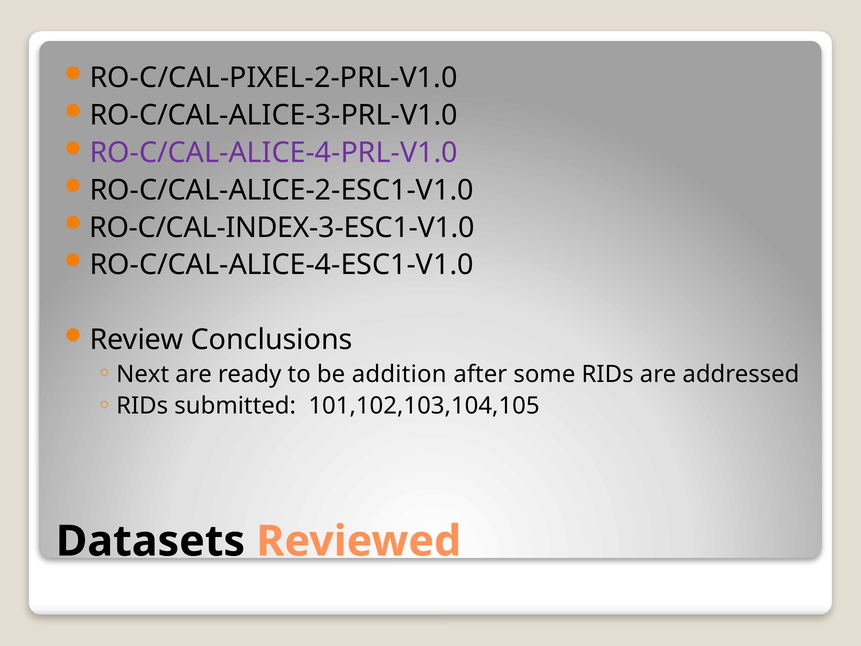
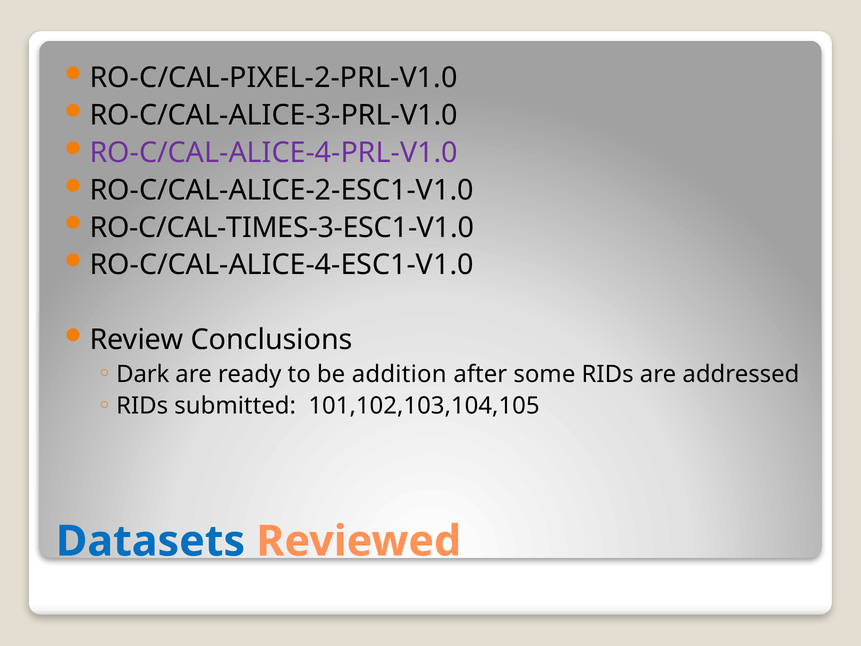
RO-C/CAL-INDEX-3-ESC1-V1.0: RO-C/CAL-INDEX-3-ESC1-V1.0 -> RO-C/CAL-TIMES-3-ESC1-V1.0 (282, 227)
Next: Next -> Dark (143, 374)
Datasets colour: black -> blue (150, 541)
